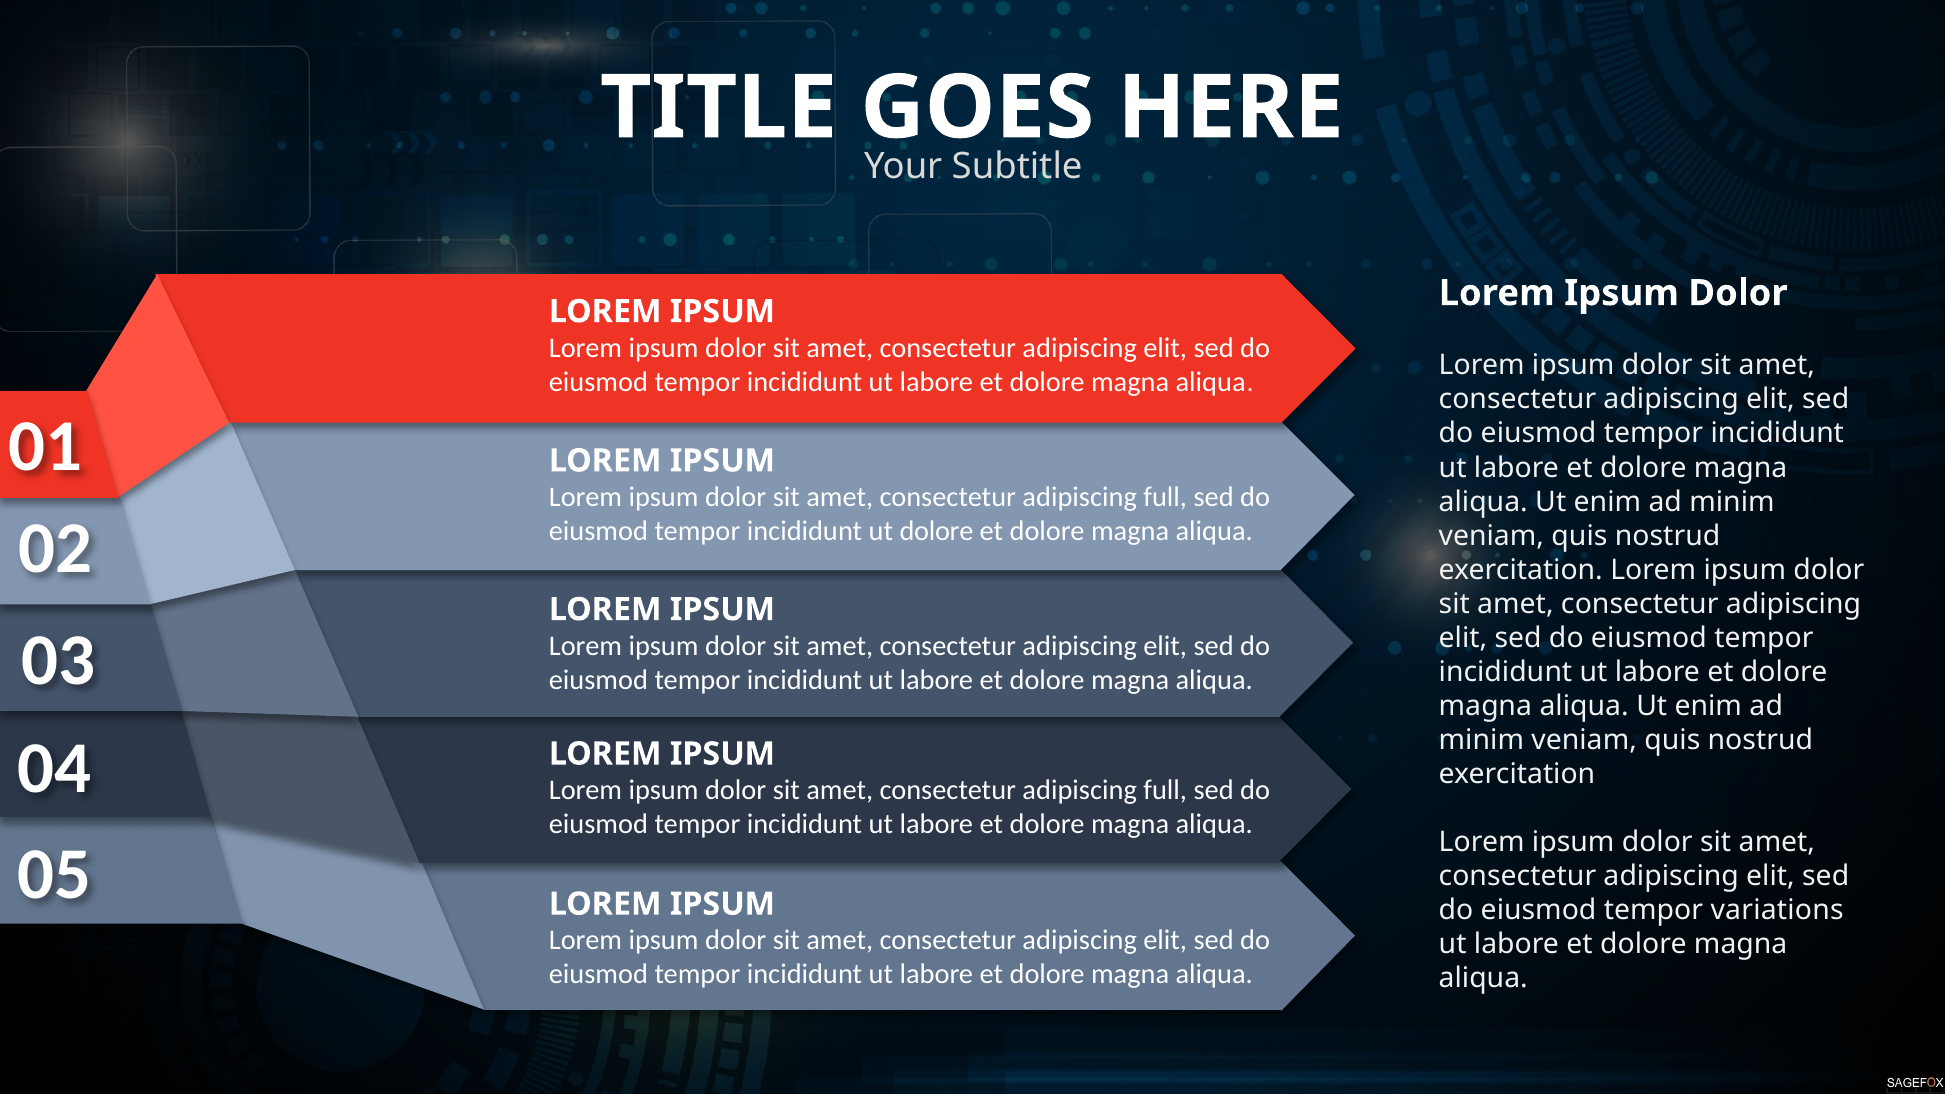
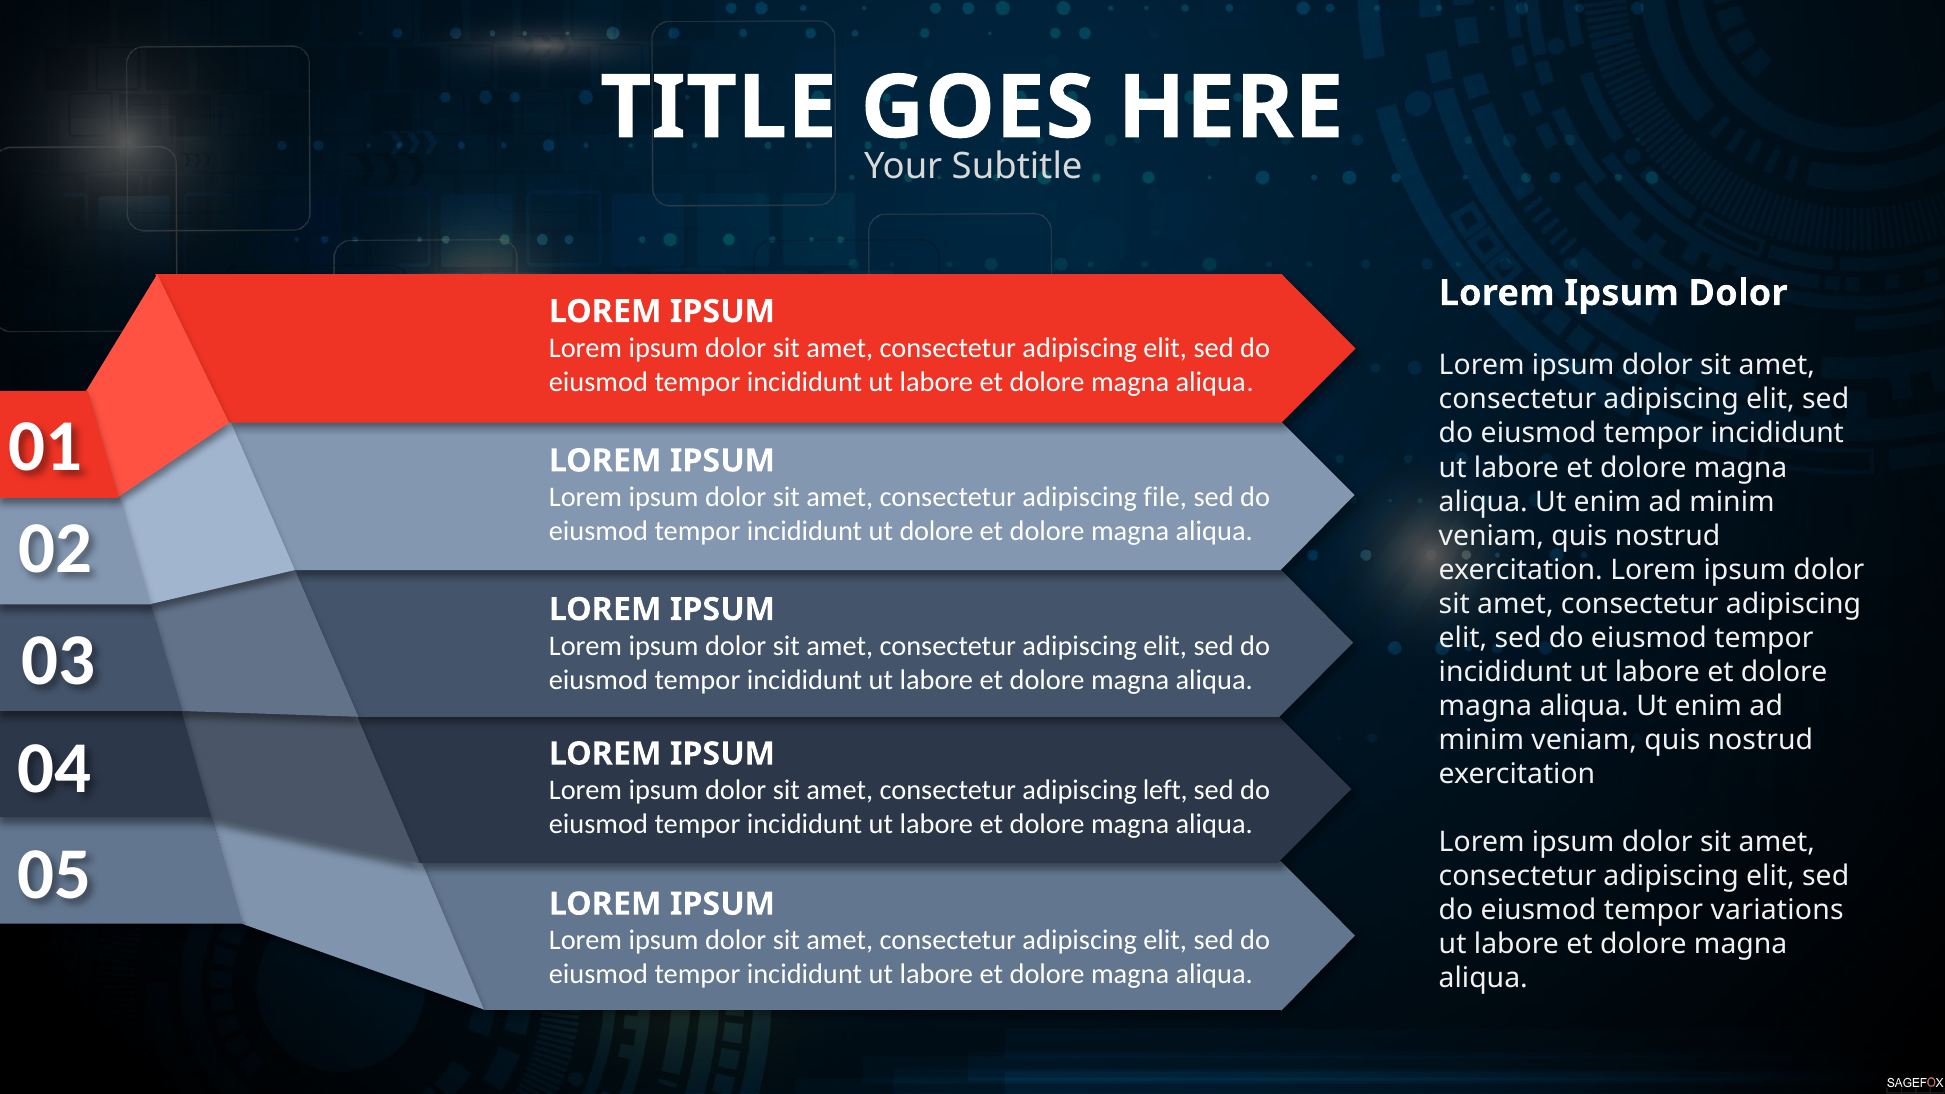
full: full -> file (1165, 497)
full: full -> left (1165, 790)
